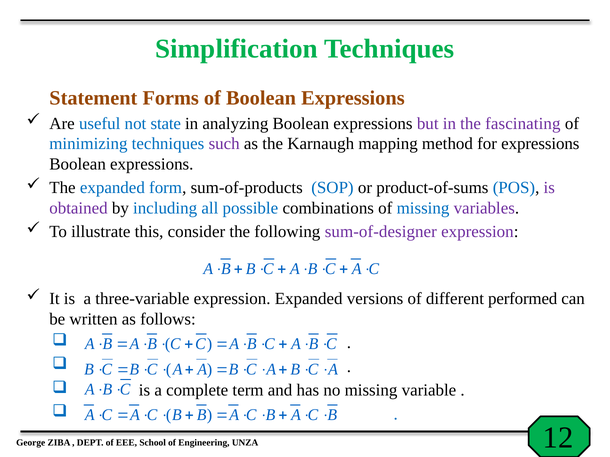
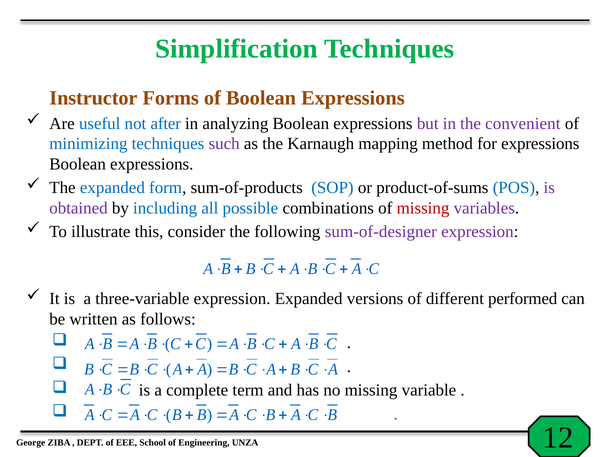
Statement: Statement -> Instructor (93, 98)
state: state -> after (166, 124)
fascinating: fascinating -> convenient (523, 124)
missing colour: blue -> red (423, 208)
